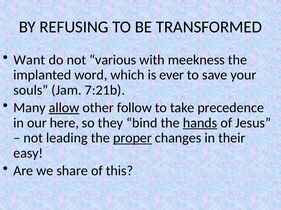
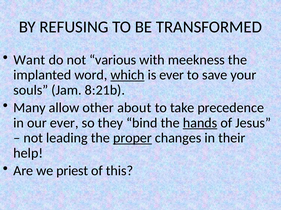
which underline: none -> present (127, 75)
7:21b: 7:21b -> 8:21b (105, 90)
allow underline: present -> none (64, 108)
follow: follow -> about (134, 108)
our here: here -> ever (64, 123)
easy: easy -> help (28, 154)
share: share -> priest (72, 171)
